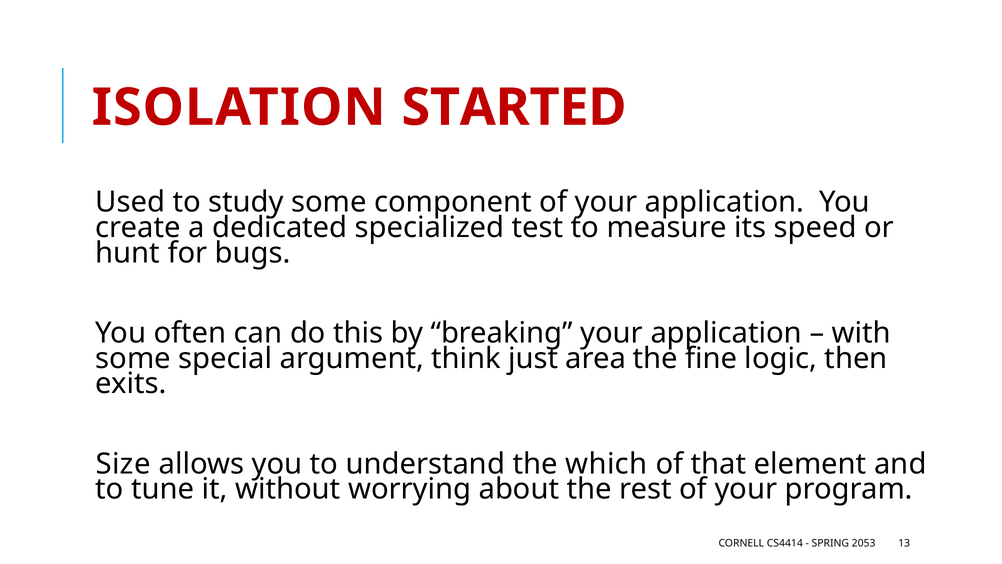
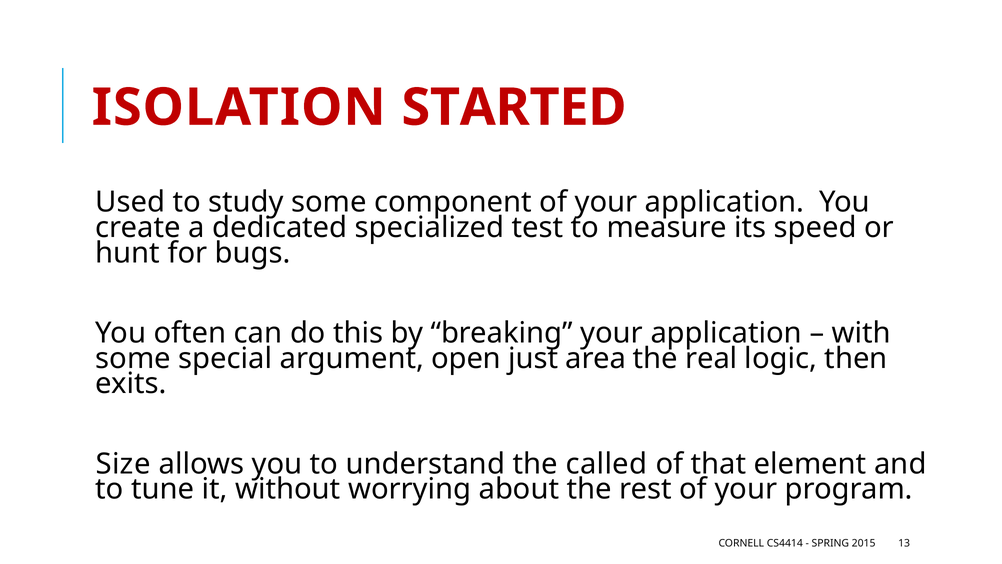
think: think -> open (466, 358)
fine: fine -> real (711, 358)
which: which -> called (606, 464)
2053: 2053 -> 2015 (864, 543)
